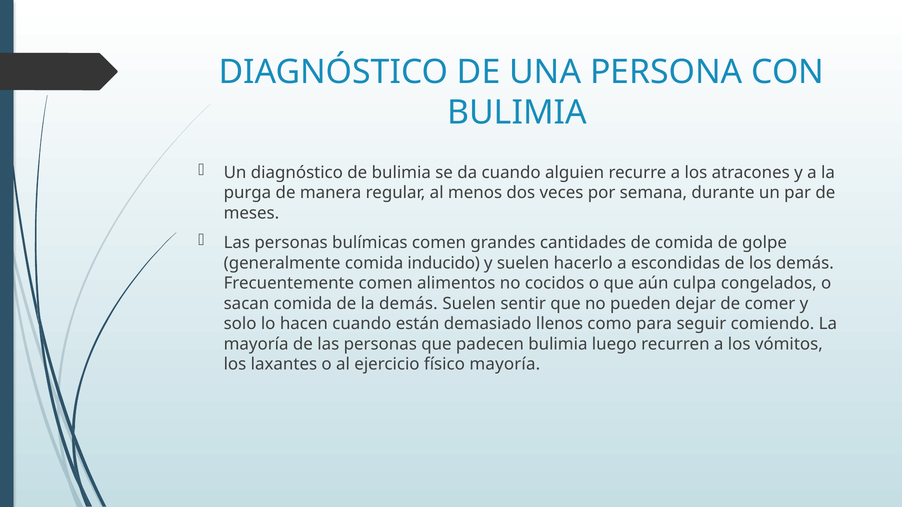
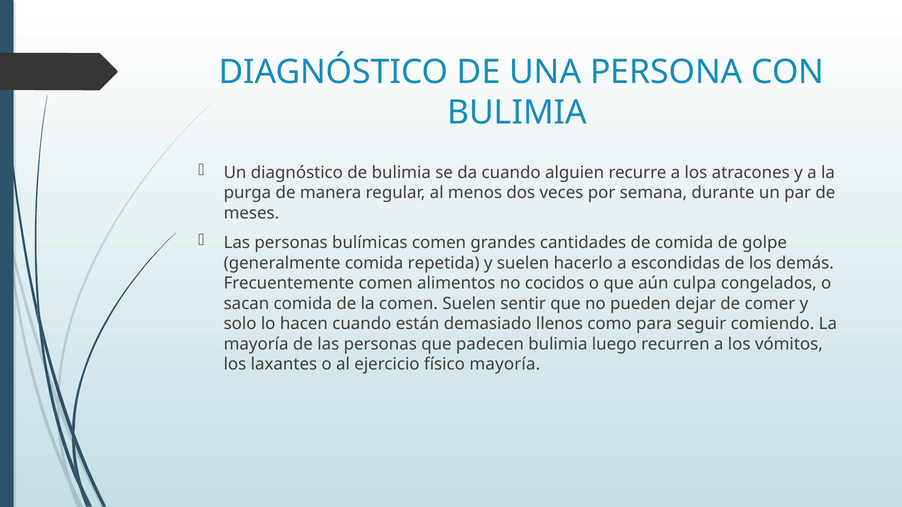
inducido: inducido -> repetida (444, 263)
la demás: demás -> comen (408, 304)
